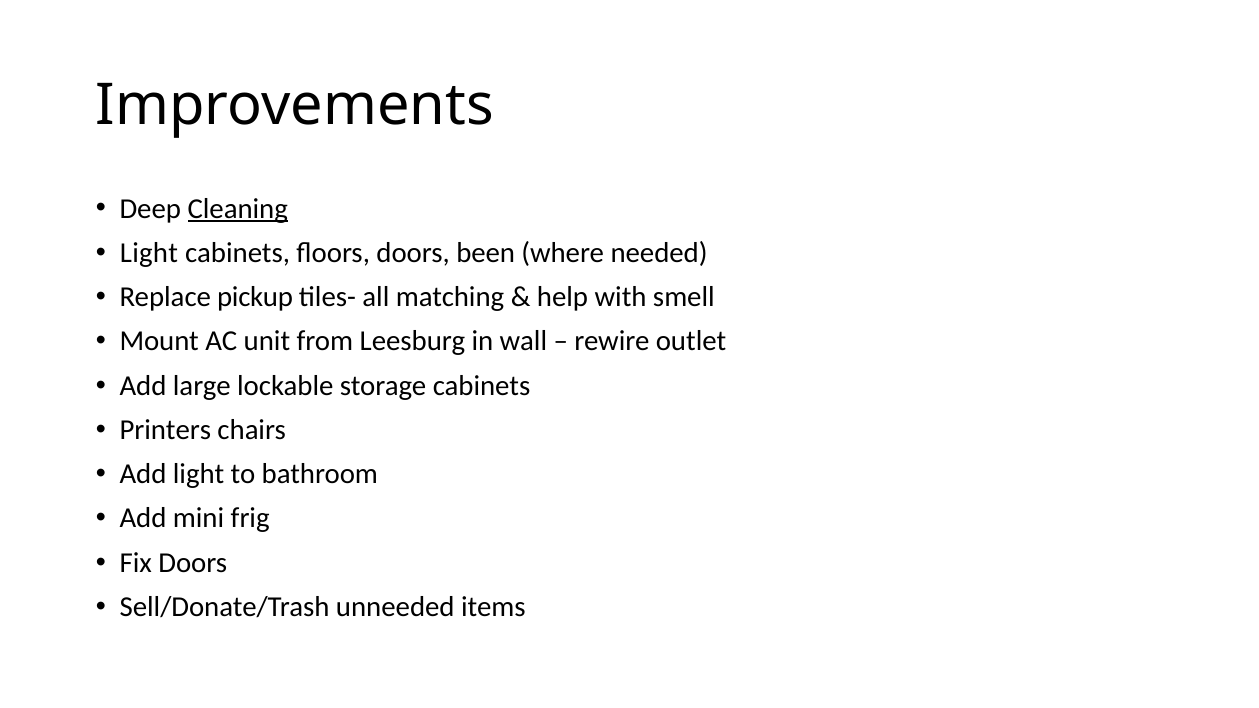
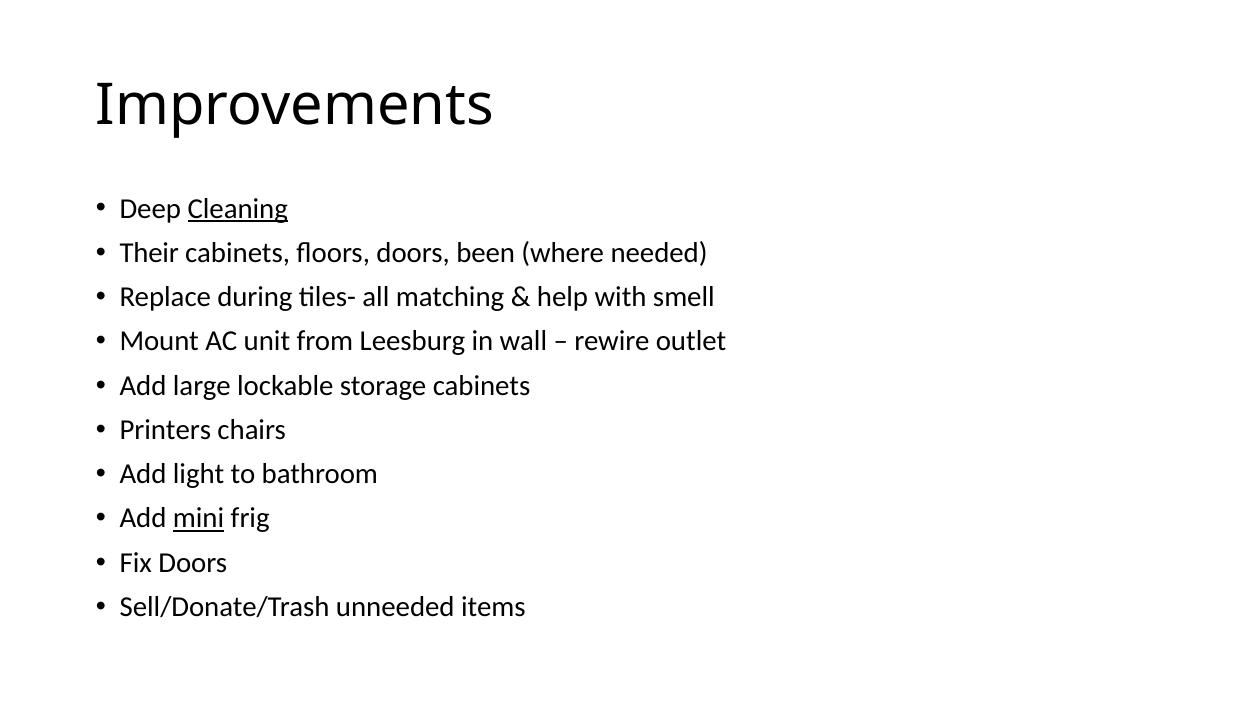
Light: Light -> Their (149, 253)
pickup: pickup -> during (255, 297)
mini underline: none -> present (199, 519)
